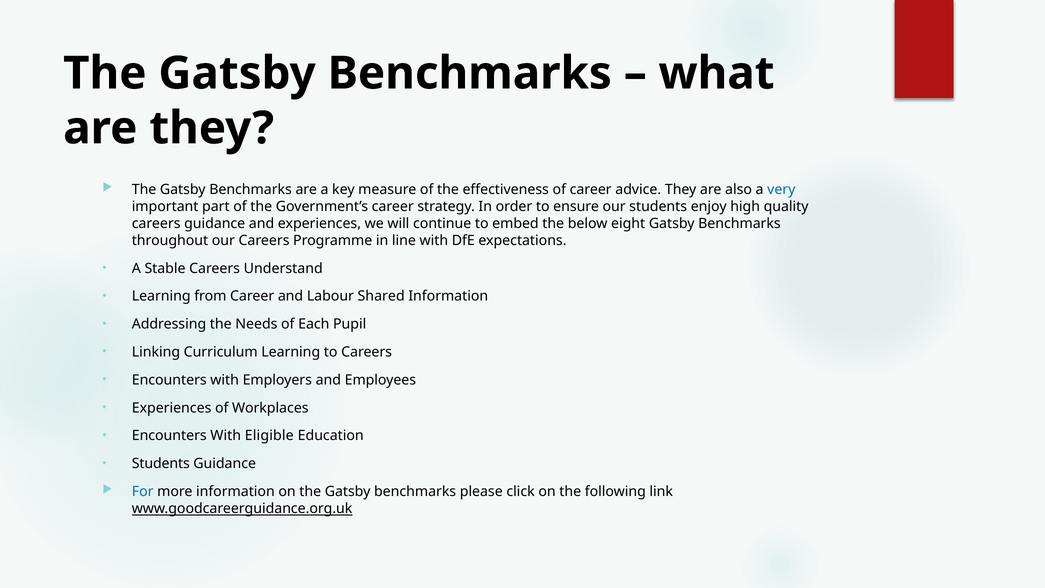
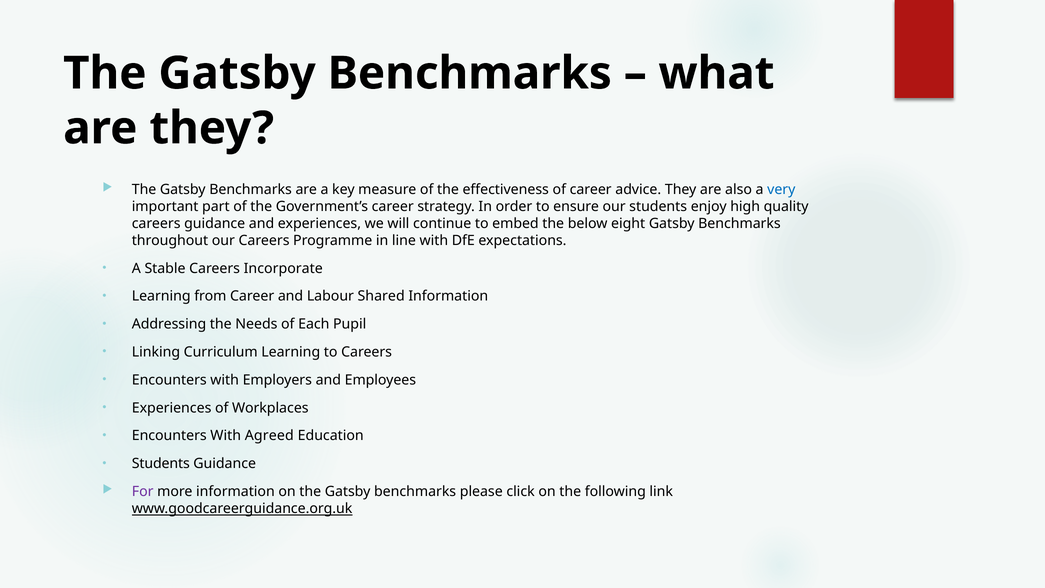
Understand: Understand -> Incorporate (283, 268)
Eligible: Eligible -> Agreed (269, 436)
For colour: blue -> purple (143, 491)
